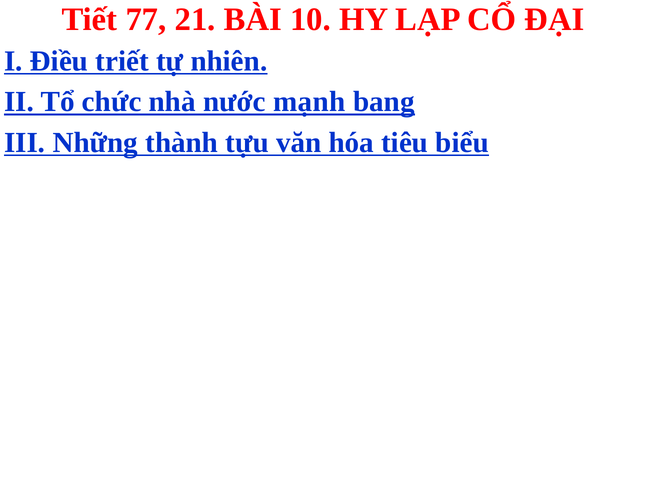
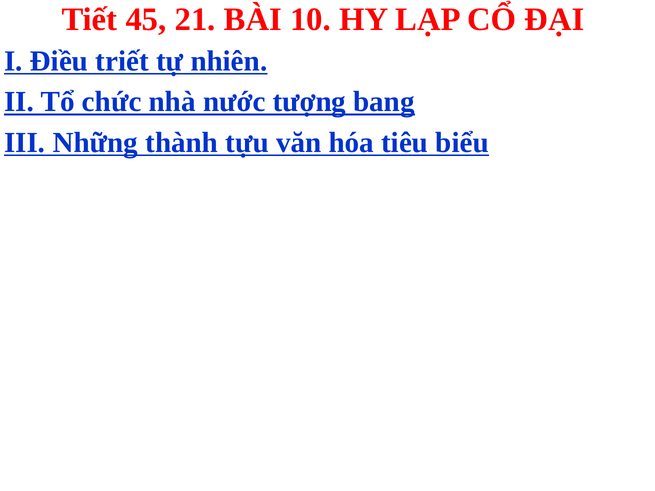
77: 77 -> 45 (146, 19)
mạnh: mạnh -> tượng (310, 102)
